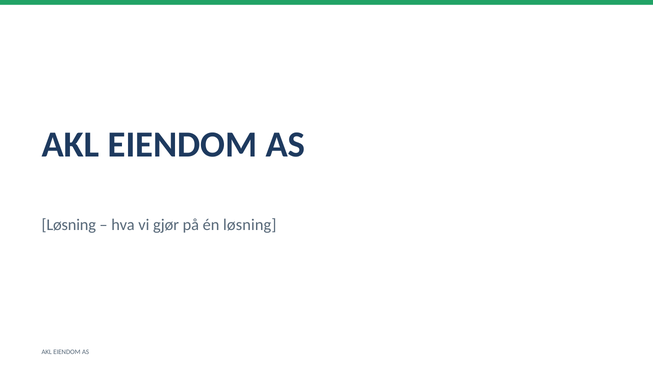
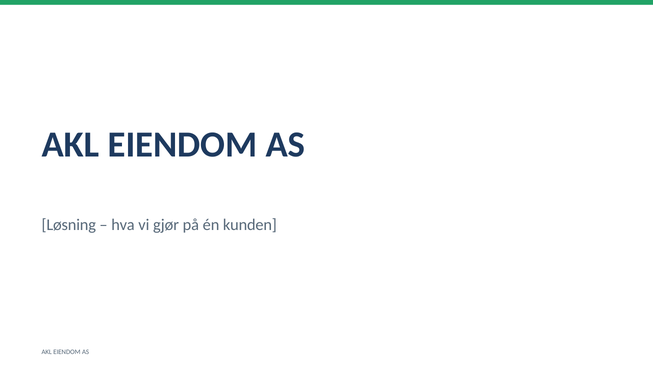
én løsning: løsning -> kunden (250, 225)
